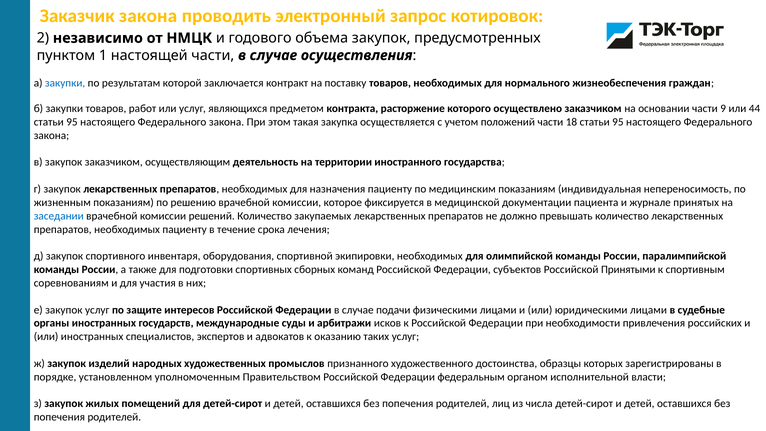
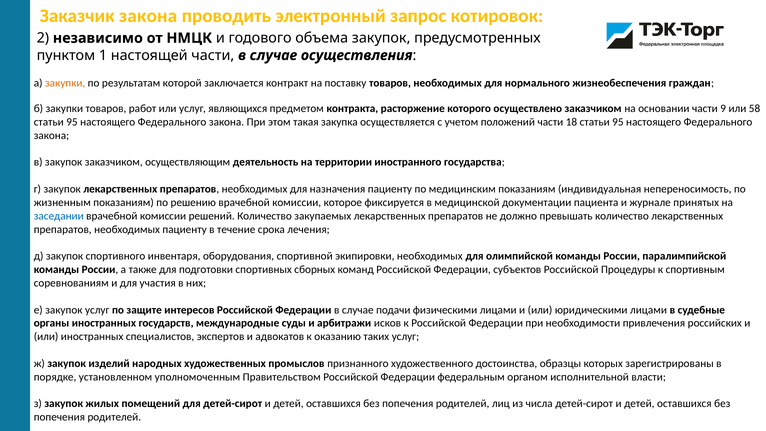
закупки colour: blue -> orange (65, 83)
44: 44 -> 58 (755, 109)
Принятыми: Принятыми -> Процедуры (628, 270)
